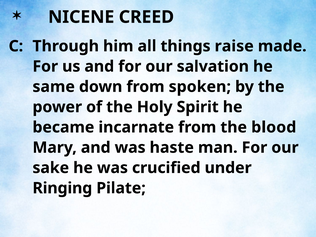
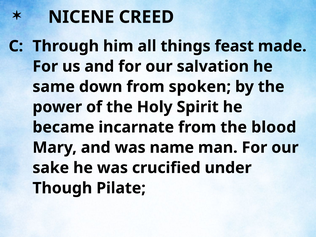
raise: raise -> feast (234, 46)
haste: haste -> name (172, 148)
Ringing: Ringing -> Though (62, 188)
